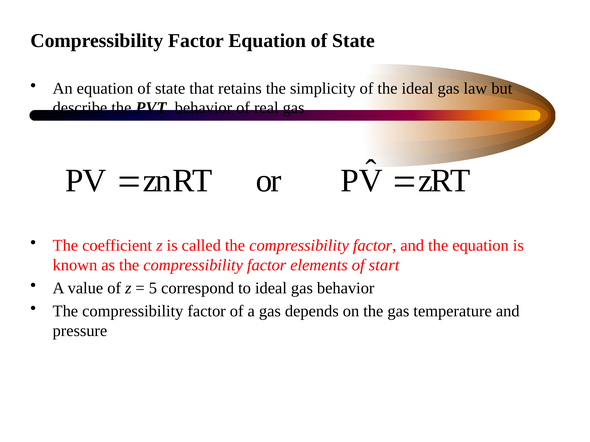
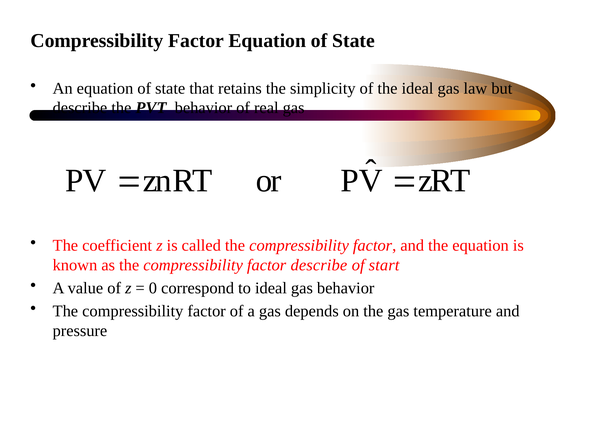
factor elements: elements -> describe (319, 265)
5: 5 -> 0 (153, 288)
